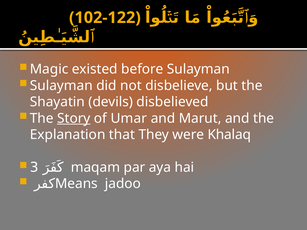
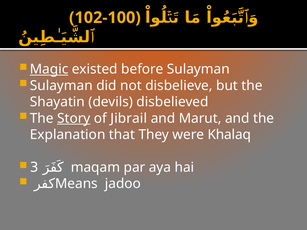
102-122: 102-122 -> 102-100 (105, 18)
Magic underline: none -> present (49, 69)
Umar: Umar -> Jibrail (129, 118)
